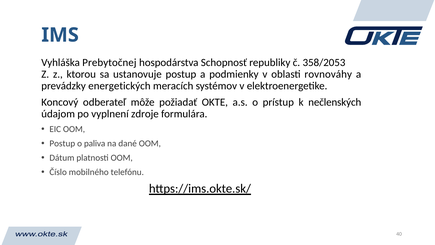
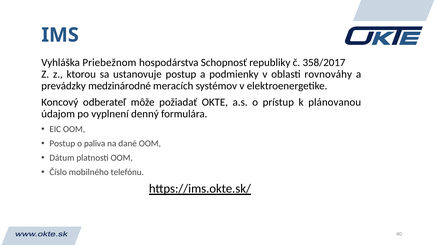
Prebytočnej: Prebytočnej -> Priebežnom (109, 62)
358/2053: 358/2053 -> 358/2017 (324, 62)
energetických: energetických -> medzinárodné (120, 86)
nečlenských: nečlenských -> plánovanou (335, 102)
zdroje: zdroje -> denný (145, 114)
